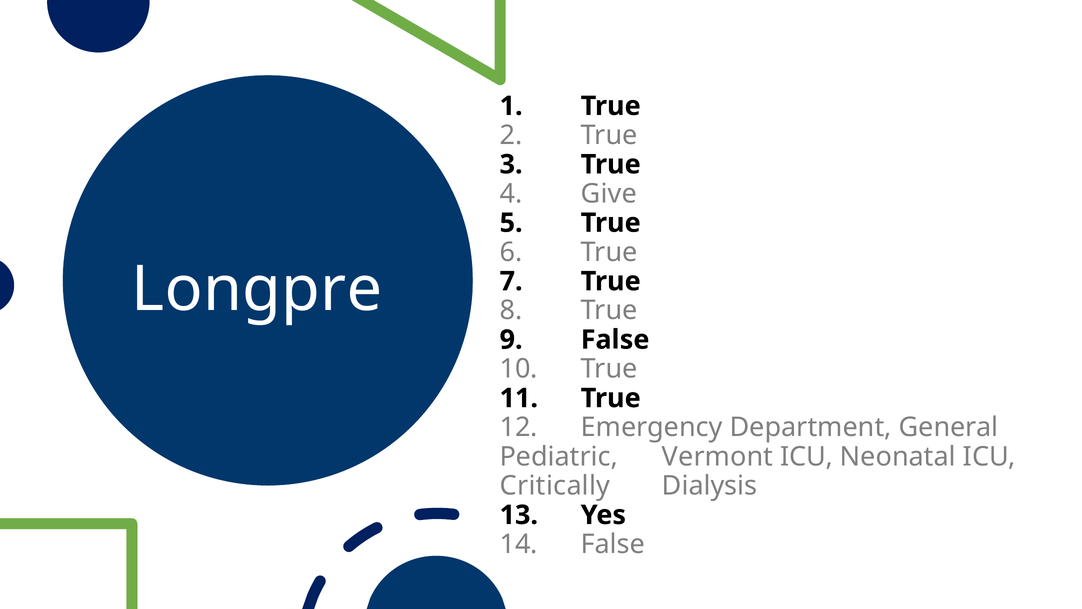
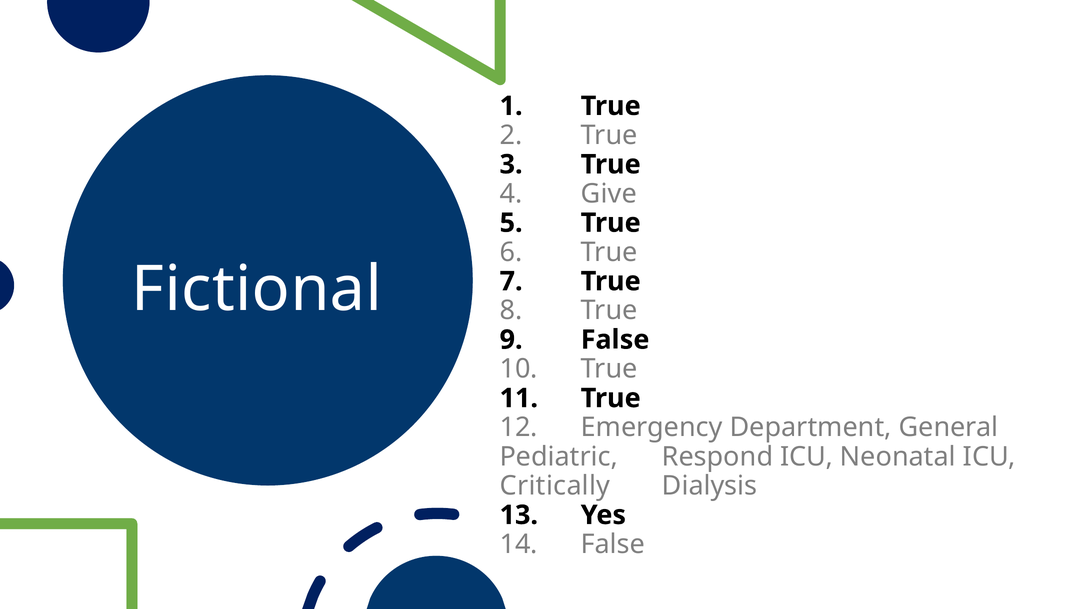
Longpre: Longpre -> Fictional (257, 289)
Vermont: Vermont -> Respond (718, 456)
